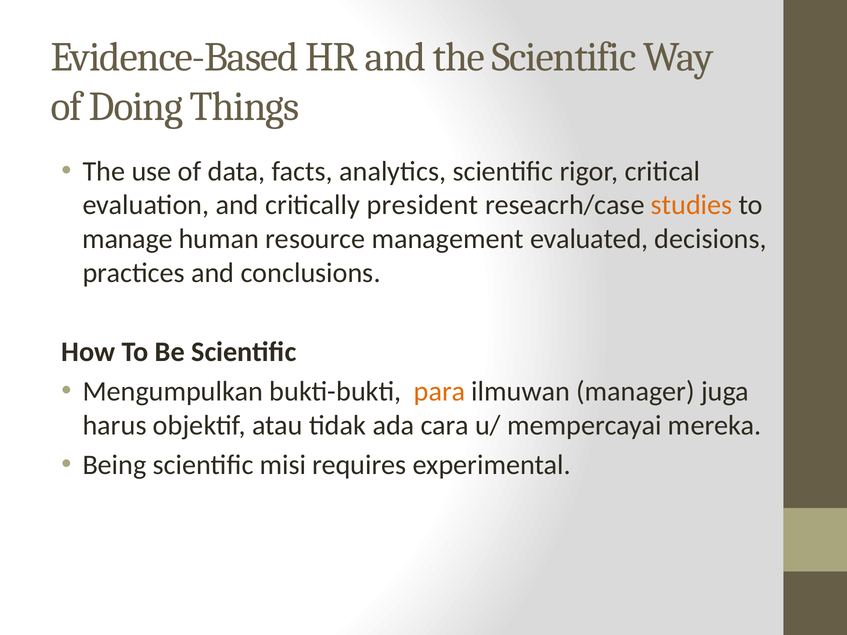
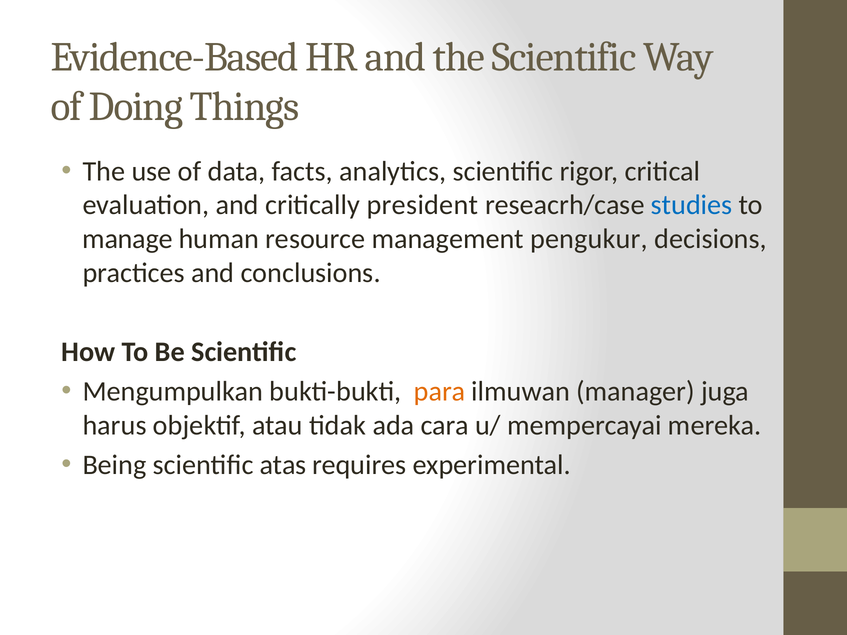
studies colour: orange -> blue (692, 205)
evaluated: evaluated -> pengukur (589, 239)
misi: misi -> atas (283, 465)
